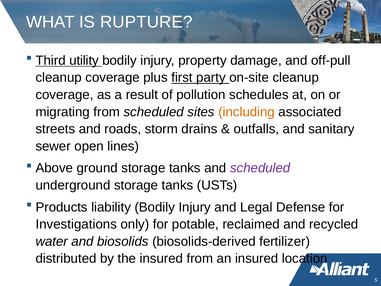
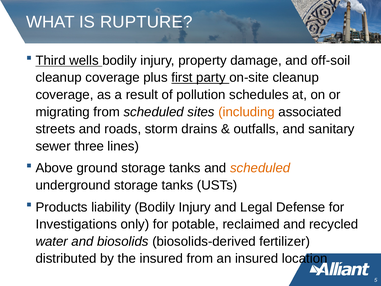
utility: utility -> wells (84, 60)
off-pull: off-pull -> off-soil (331, 60)
open: open -> three (89, 146)
scheduled colour: purple -> orange (260, 168)
